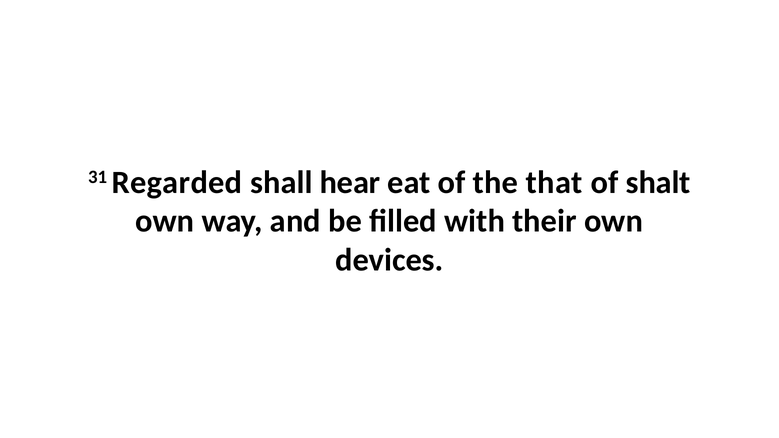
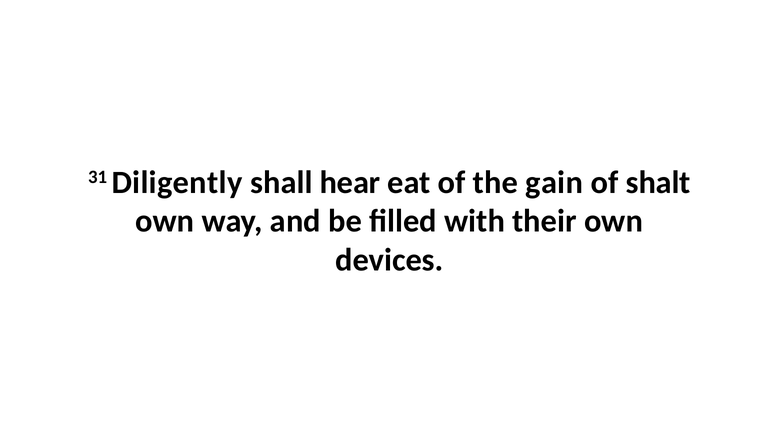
Regarded: Regarded -> Diligently (177, 182)
that: that -> gain (554, 182)
